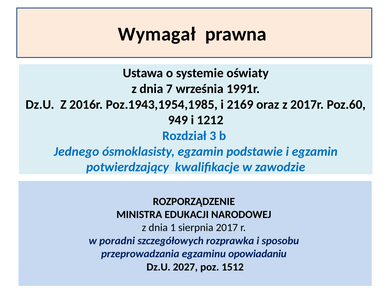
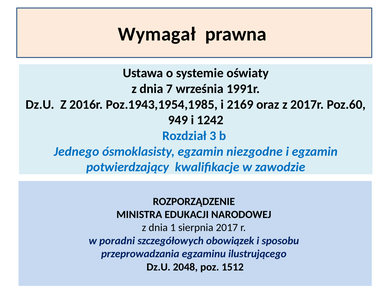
1212: 1212 -> 1242 (210, 120)
podstawie: podstawie -> niezgodne (255, 151)
rozprawka: rozprawka -> obowiązek (230, 241)
opowiadaniu: opowiadaniu -> ilustrującego (257, 254)
2027: 2027 -> 2048 (185, 267)
